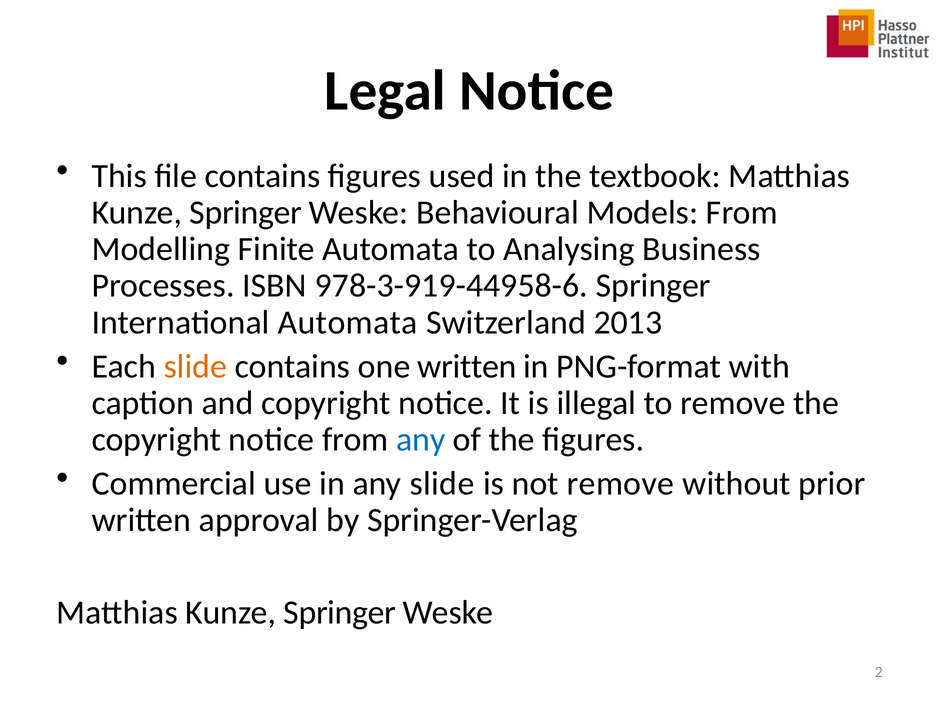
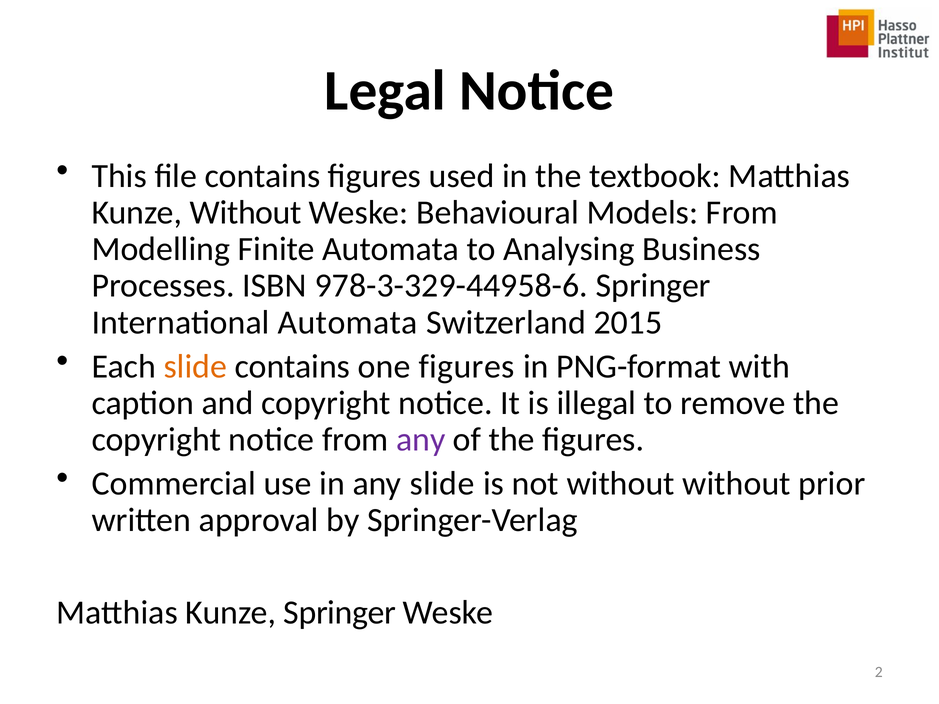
Springer: Springer -> Without (246, 213)
978-3-919-44958-6: 978-3-919-44958-6 -> 978-3-329-44958-6 (451, 286)
2013: 2013 -> 2015 (628, 322)
one written: written -> figures (467, 367)
any colour: blue -> purple (421, 440)
not remove: remove -> without (621, 484)
